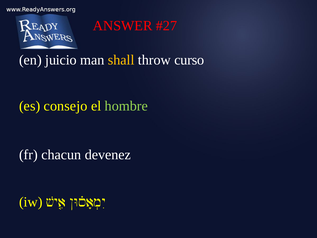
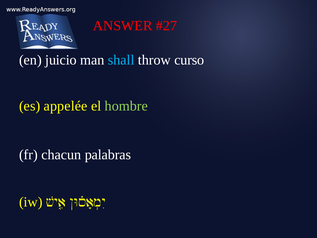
shall colour: yellow -> light blue (121, 60)
consejo: consejo -> appelée (66, 106)
devenez: devenez -> palabras (108, 155)
